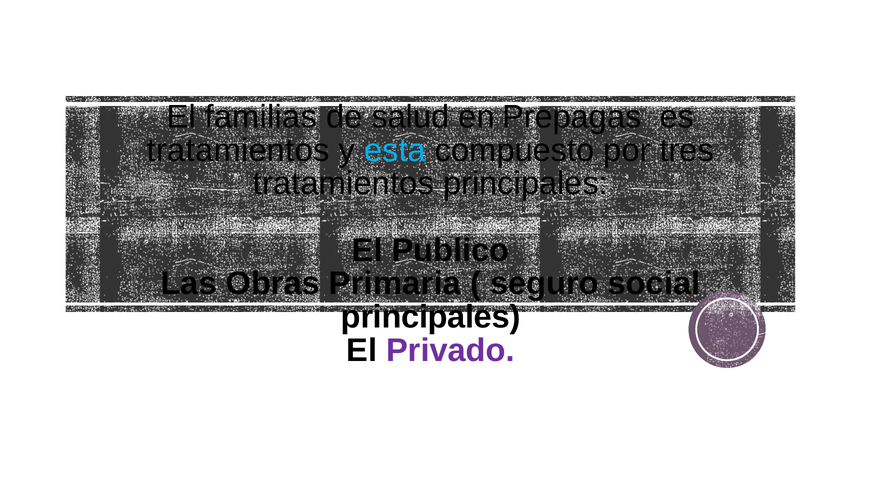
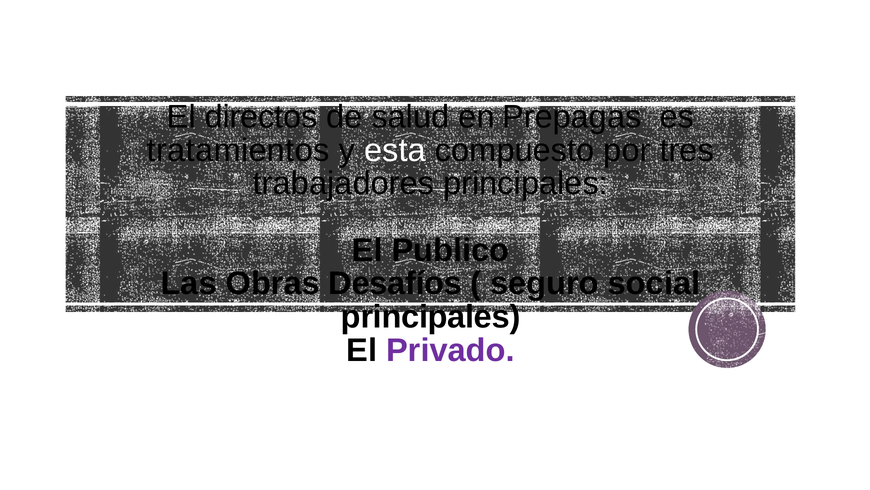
familias: familias -> directos (261, 117)
esta colour: light blue -> white (395, 150)
tratamientos: tratamientos -> trabajadores (344, 183)
Primaria: Primaria -> Desafíos (395, 283)
